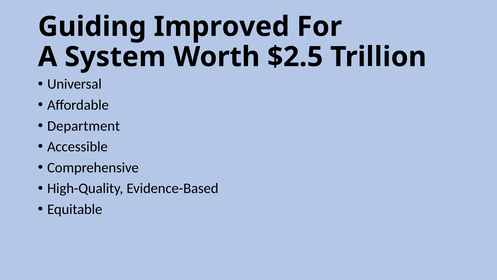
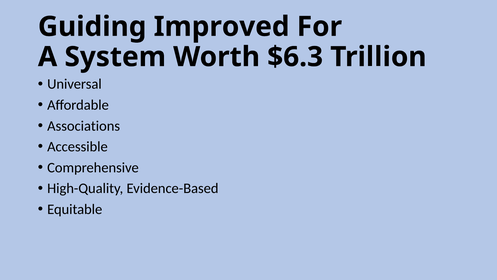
$2.5: $2.5 -> $6.3 (295, 57)
Department: Department -> Associations (84, 126)
